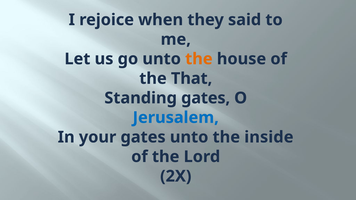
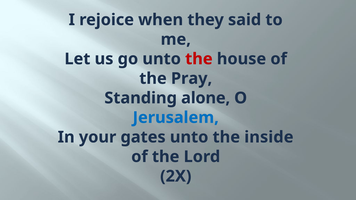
the colour: orange -> red (199, 59)
That: That -> Pray (192, 79)
Standing gates: gates -> alone (206, 98)
